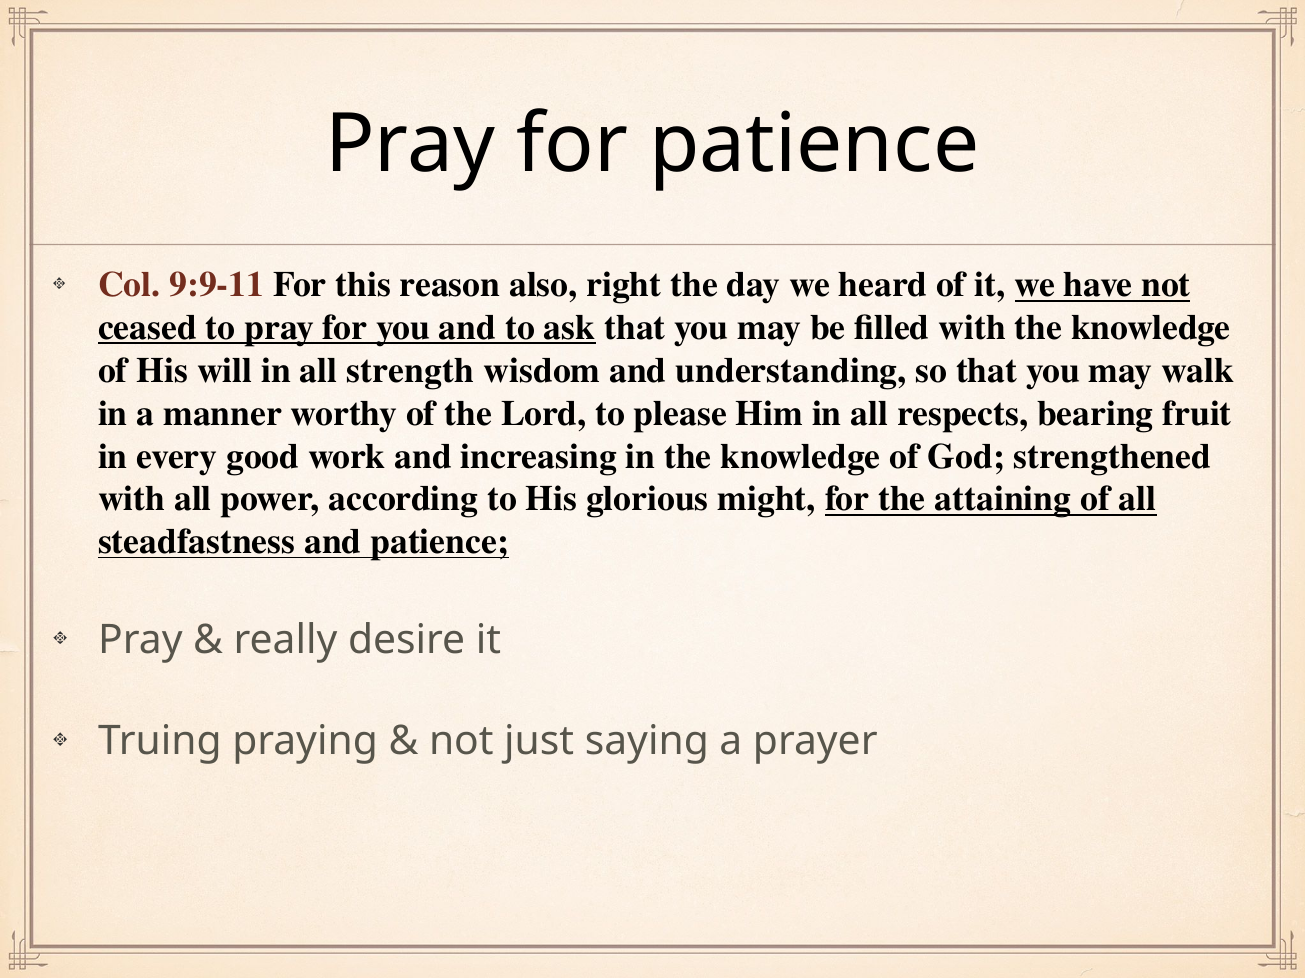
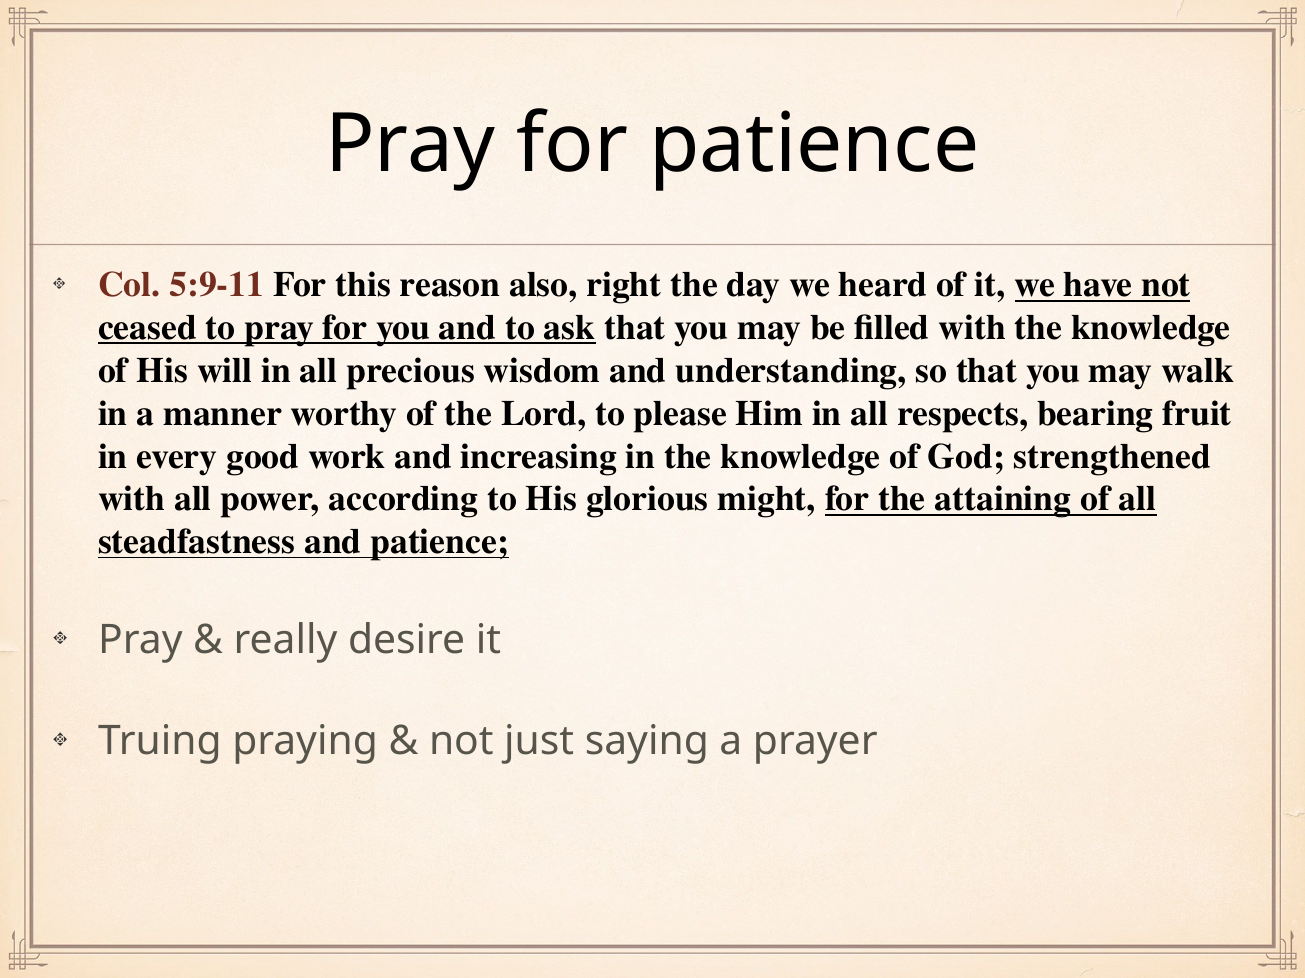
9:9-11: 9:9-11 -> 5:9-11 (217, 285)
strength: strength -> precious (411, 371)
